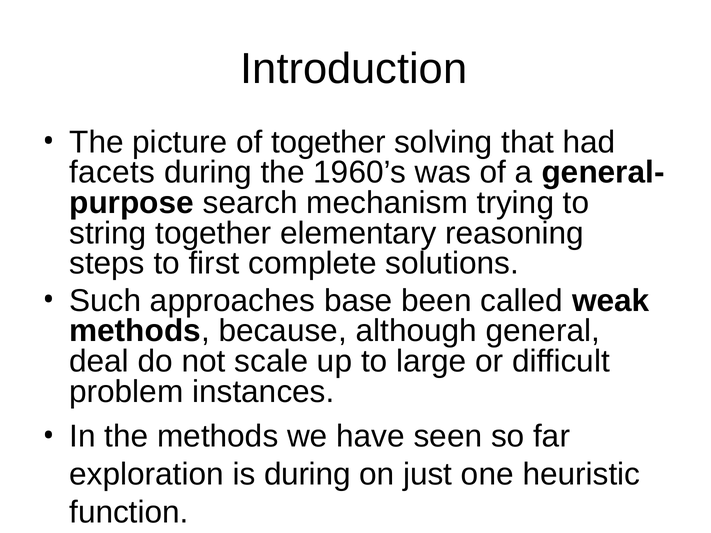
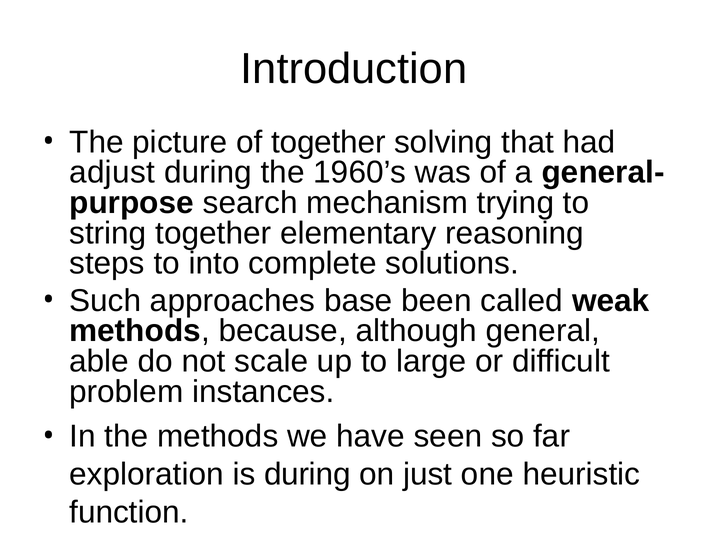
facets: facets -> adjust (112, 173)
first: first -> into (214, 264)
deal: deal -> able (99, 362)
